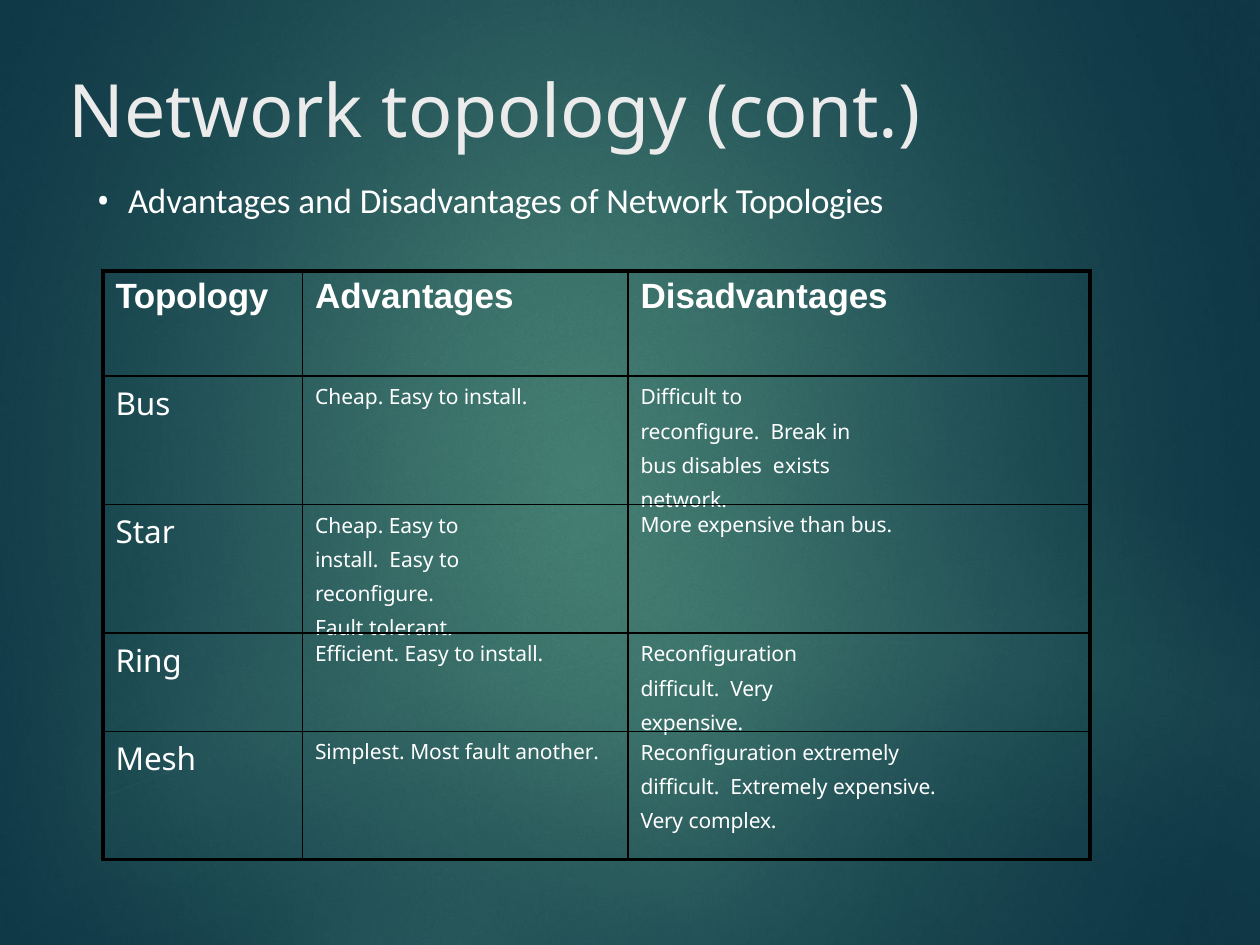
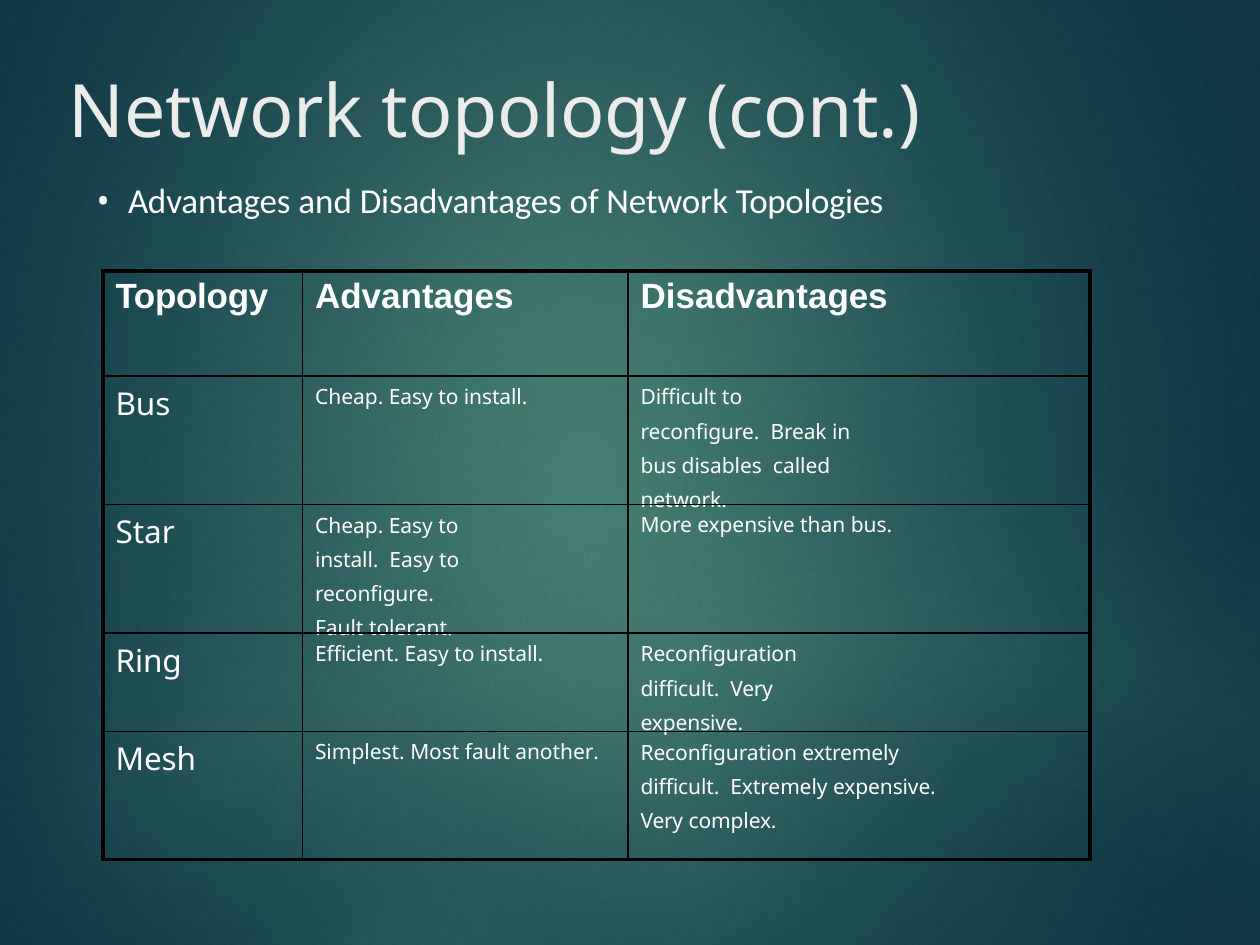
exists: exists -> called (802, 467)
